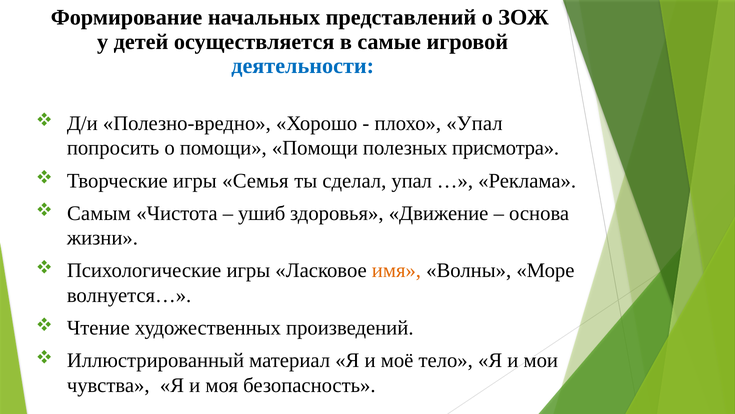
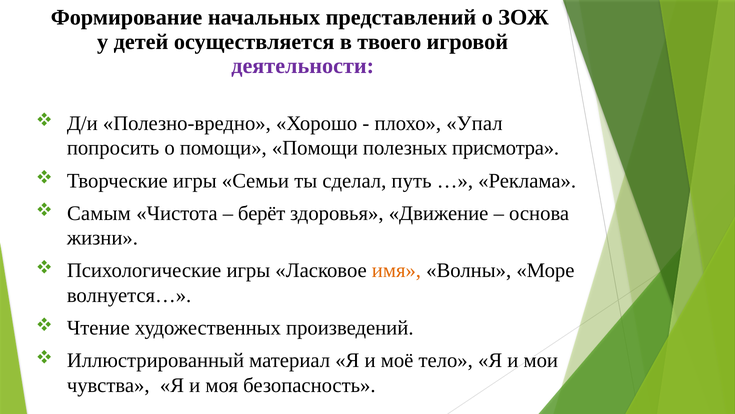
самые: самые -> твоего (389, 42)
деятельности colour: blue -> purple (303, 66)
Семья: Семья -> Семьи (255, 180)
сделал упал: упал -> путь (412, 180)
ушиб: ушиб -> берёт (262, 213)
